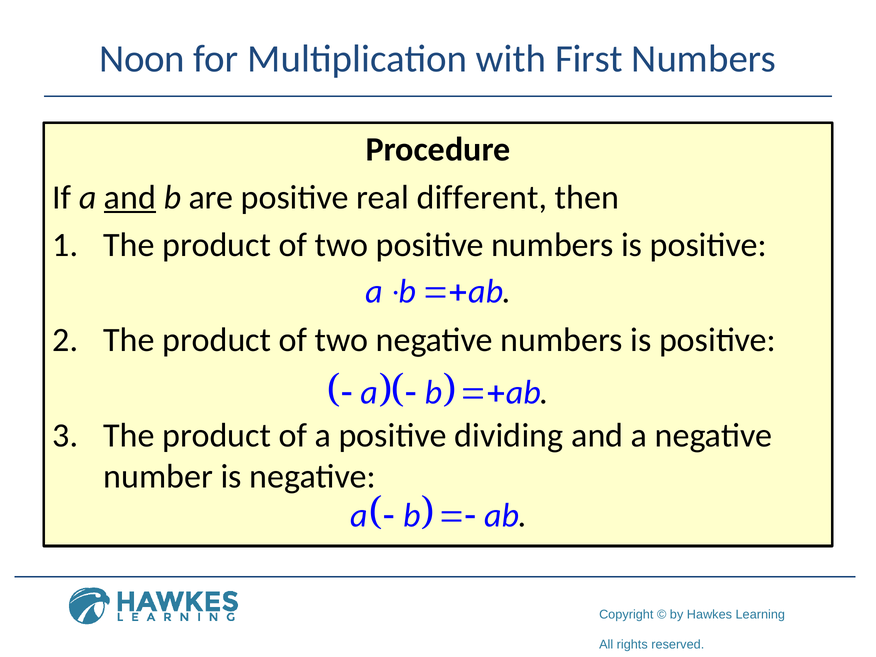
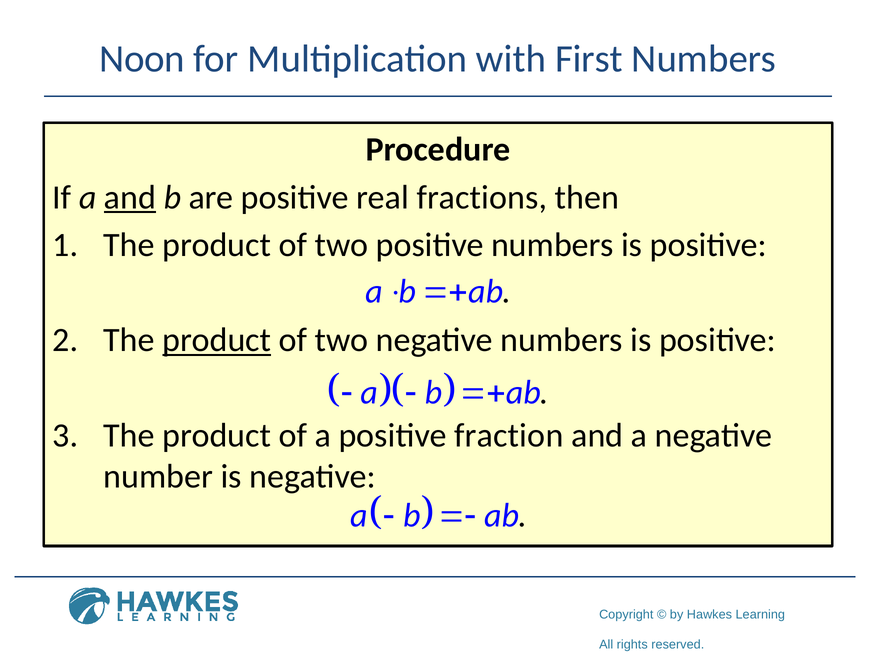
different: different -> fractions (482, 197)
product underline: none -> present (217, 340)
dividing: dividing -> fraction (509, 435)
